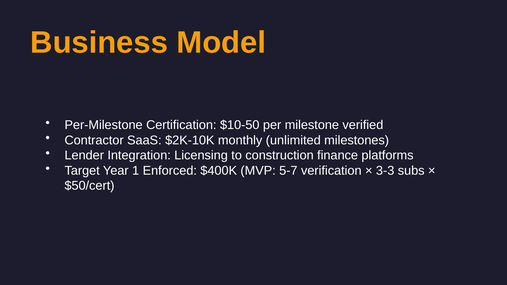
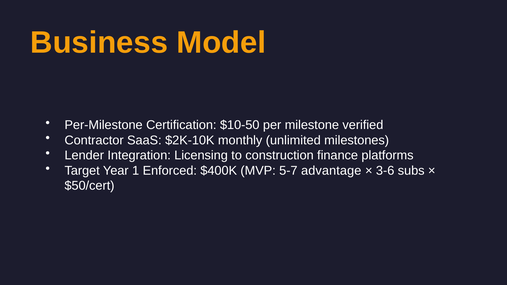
verification: verification -> advantage (331, 171)
3-3: 3-3 -> 3-6 (385, 171)
